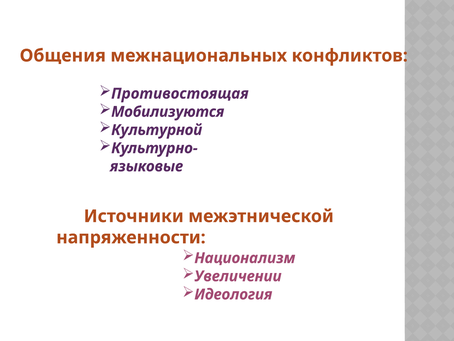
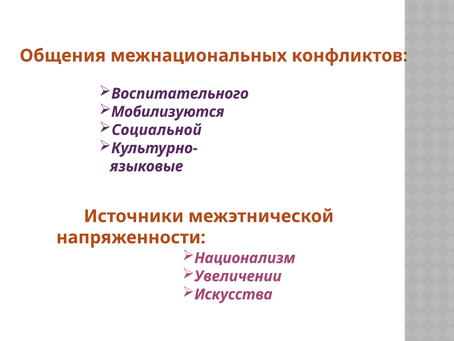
Противостоящая: Противостоящая -> Воспитательного (180, 93)
Культурной: Культурной -> Социальной (157, 130)
Идеология: Идеология -> Искусства (233, 294)
